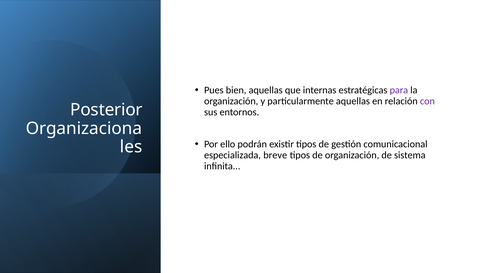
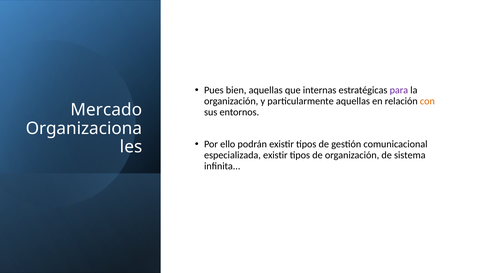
con colour: purple -> orange (427, 101)
Posterior: Posterior -> Mercado (106, 110)
especializada breve: breve -> existir (275, 155)
